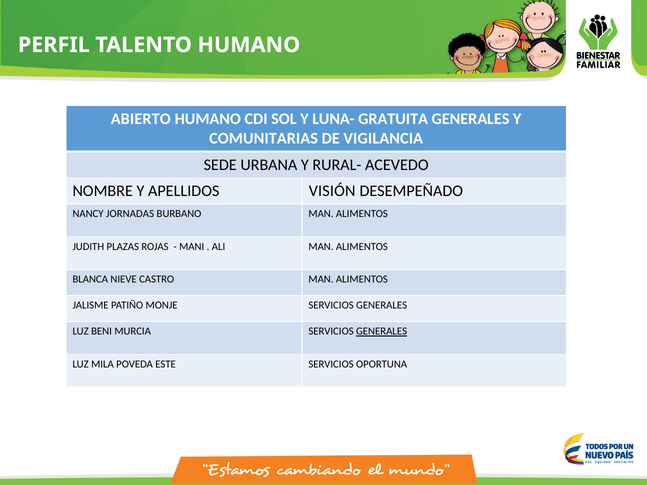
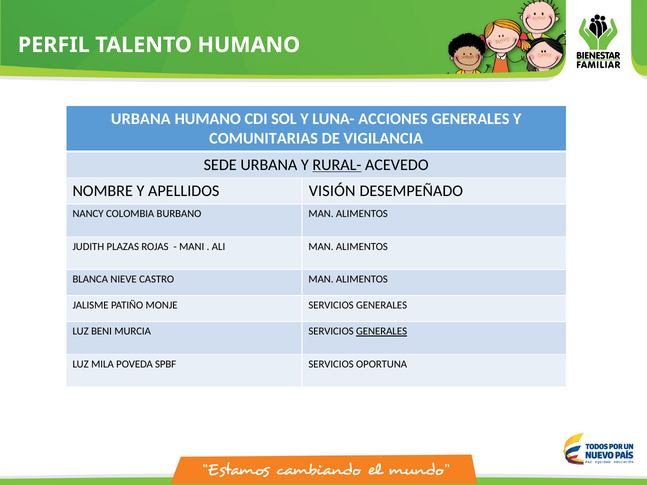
ABIERTO: ABIERTO -> URBANA (141, 119)
GRATUITA: GRATUITA -> ACCIONES (393, 119)
RURAL- underline: none -> present (337, 165)
JORNADAS: JORNADAS -> COLOMBIA (130, 214)
ESTE: ESTE -> SPBF (166, 364)
